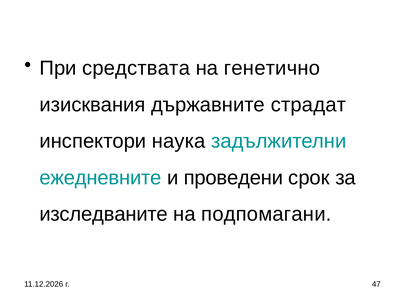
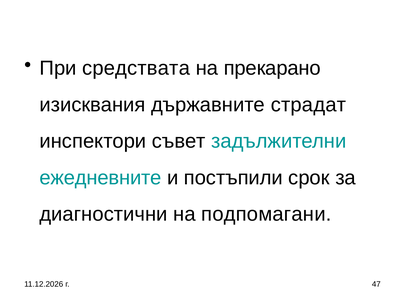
генетично: генетично -> прекарано (272, 68)
наука: наука -> съвет (179, 141)
проведени: проведени -> постъпили (233, 178)
изследваните: изследваните -> диагностични (104, 214)
